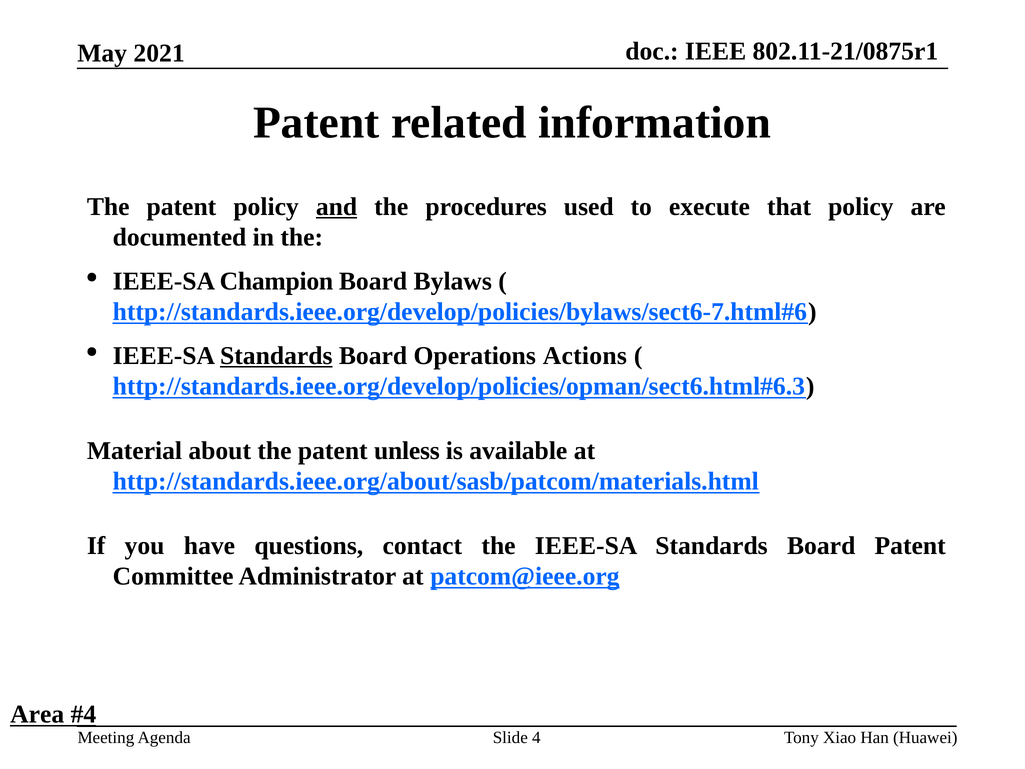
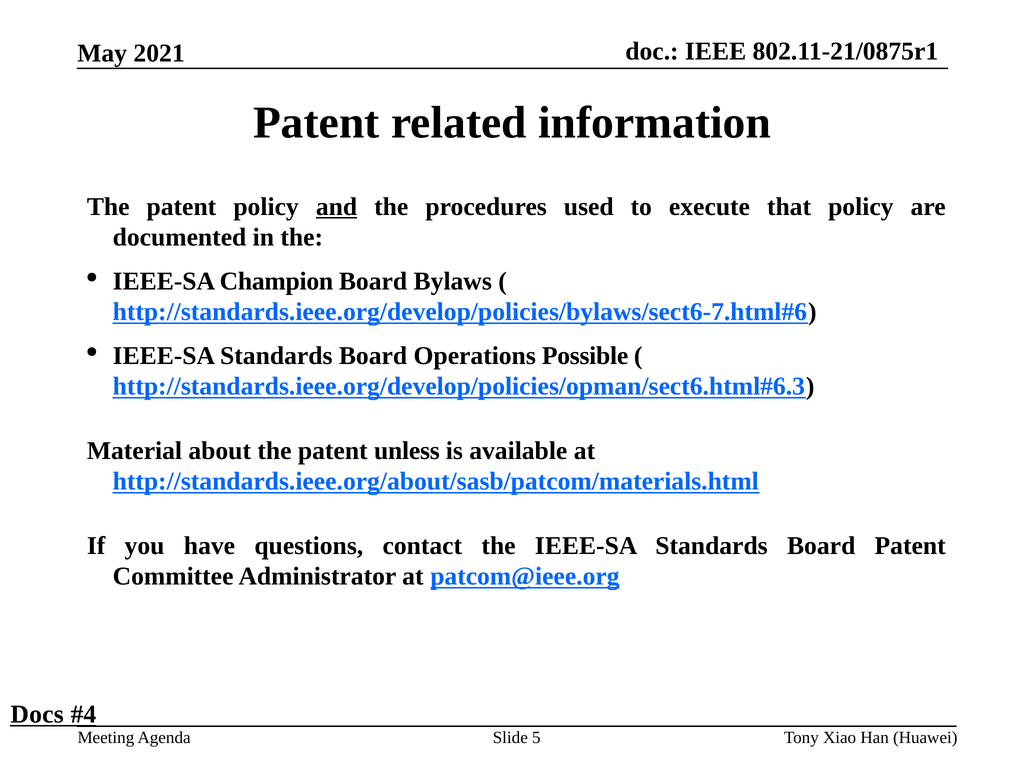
Standards underline: present -> none (276, 356)
Actions: Actions -> Possible (585, 356)
Area: Area -> Docs (37, 714)
4: 4 -> 5 (536, 737)
